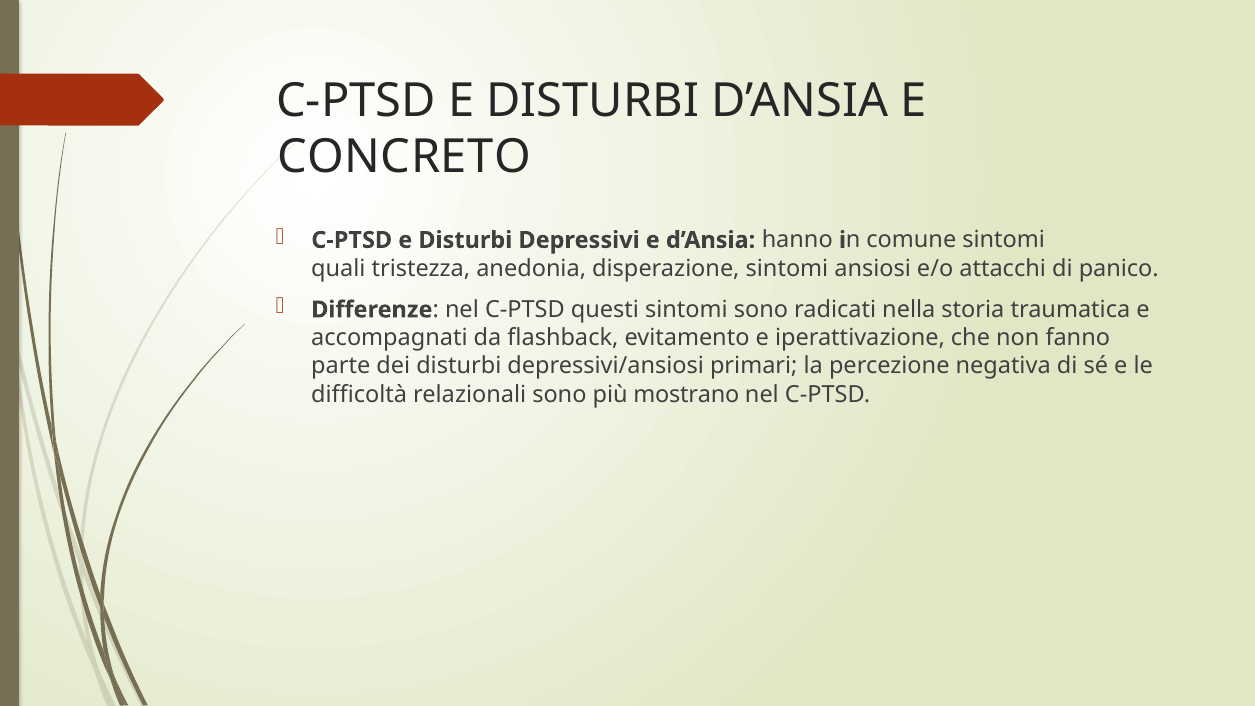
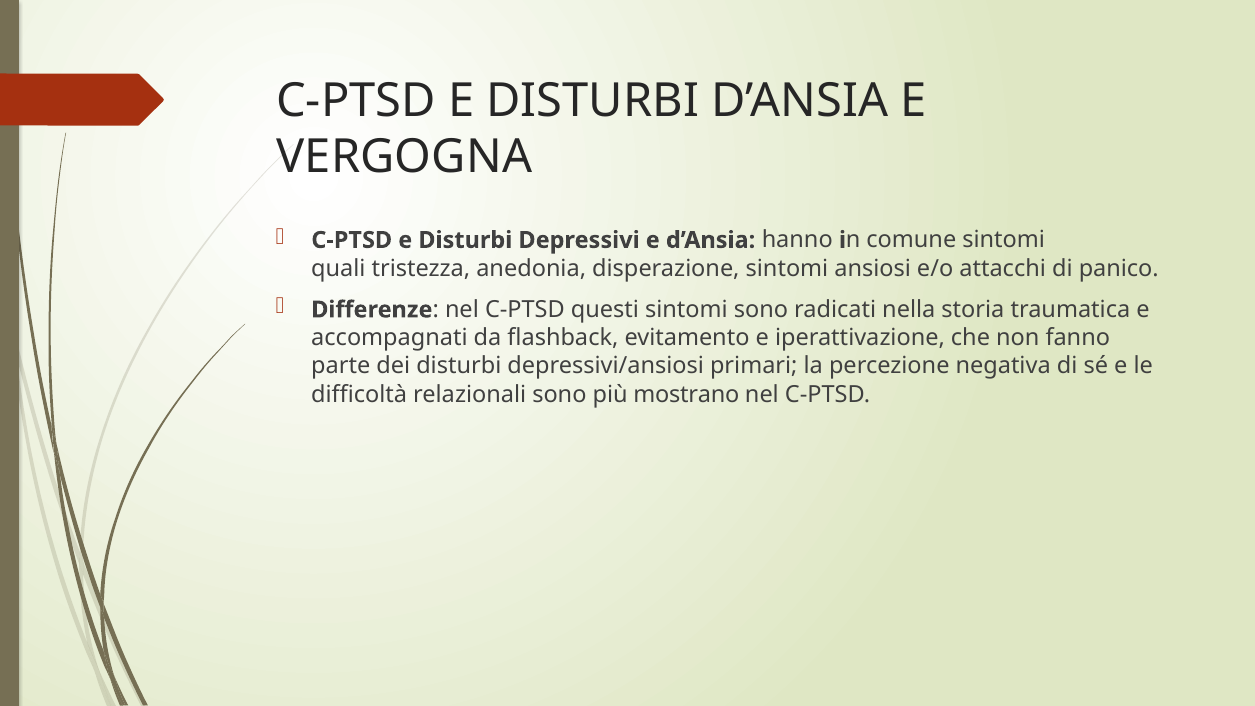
CONCRETO: CONCRETO -> VERGOGNA (404, 157)
